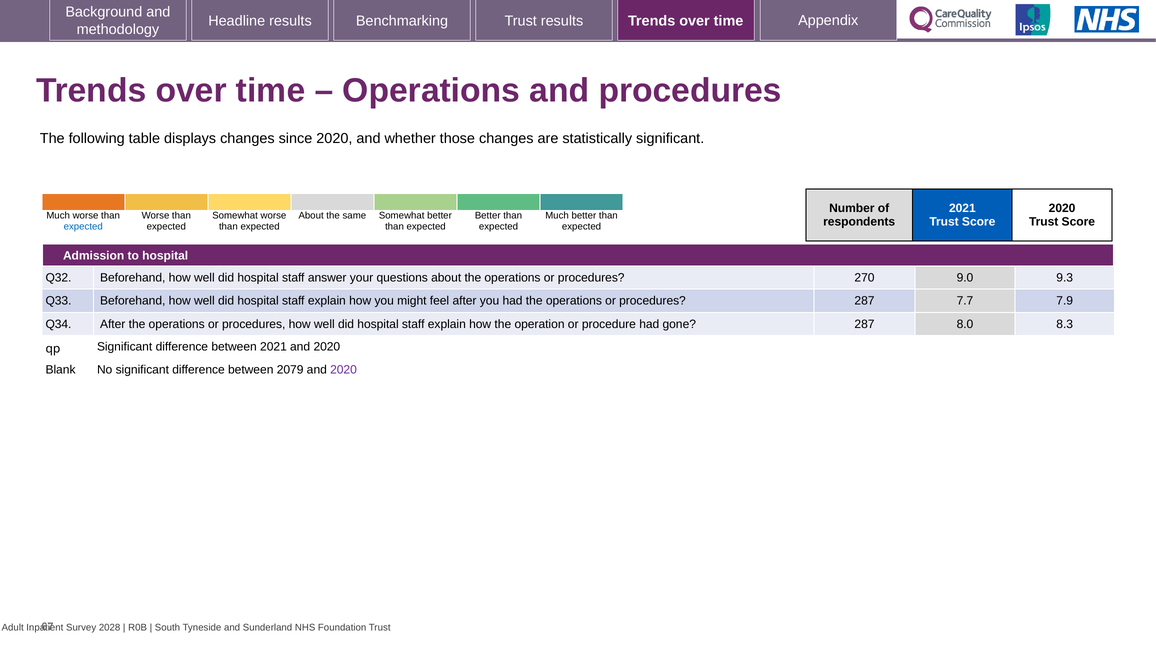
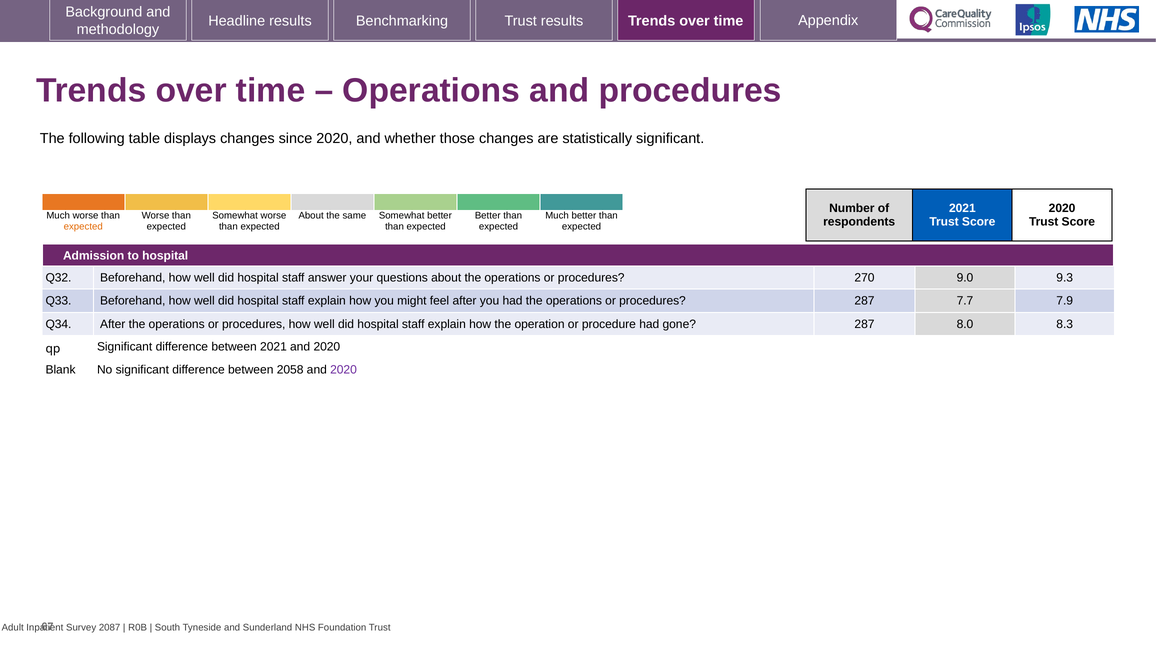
expected colour: blue -> orange (83, 227)
2079: 2079 -> 2058 (290, 370)
2028: 2028 -> 2087 (110, 628)
